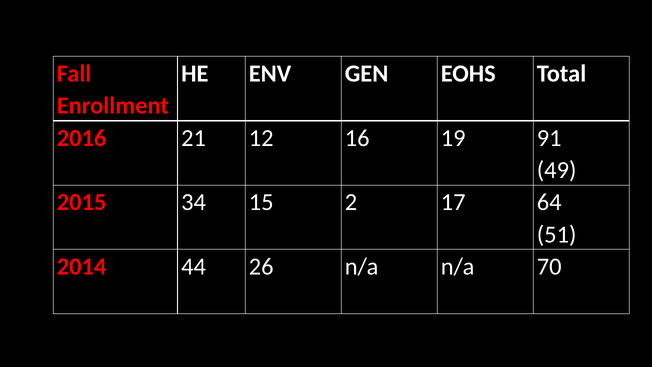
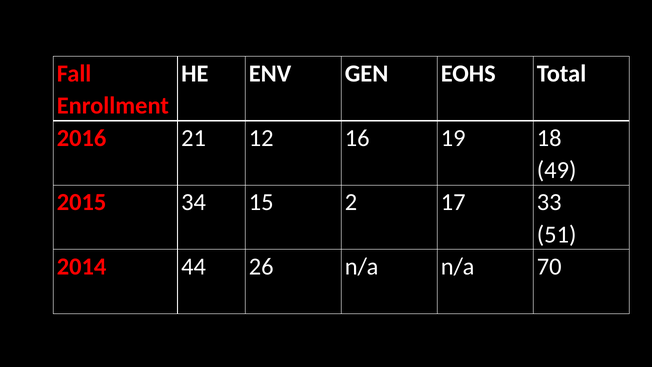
91: 91 -> 18 (549, 138)
64: 64 -> 33 (549, 202)
